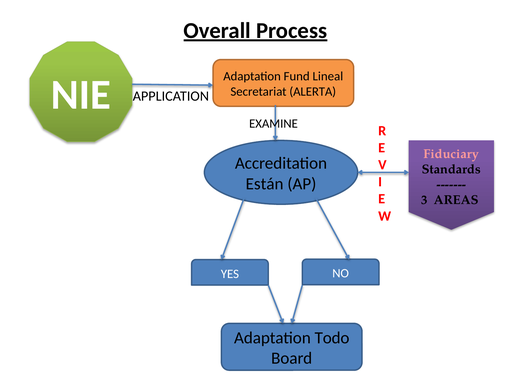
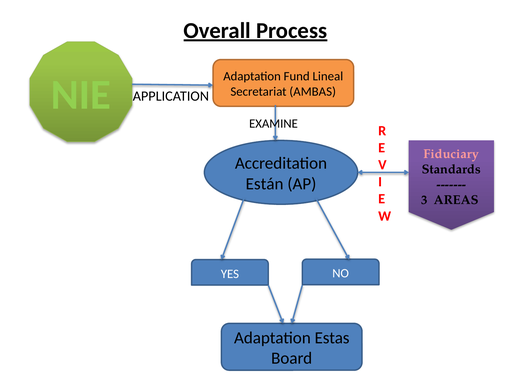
NIE colour: white -> light green (81, 95)
ALERTA: ALERTA -> AMBAS (313, 92)
Todo: Todo -> Estas (332, 338)
